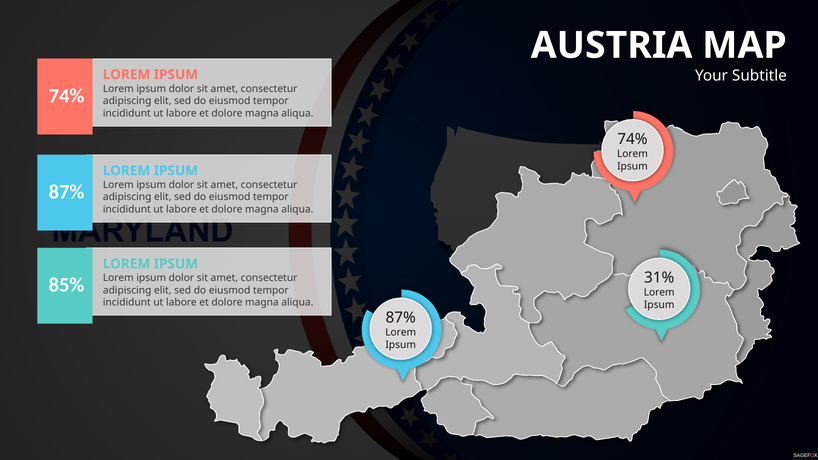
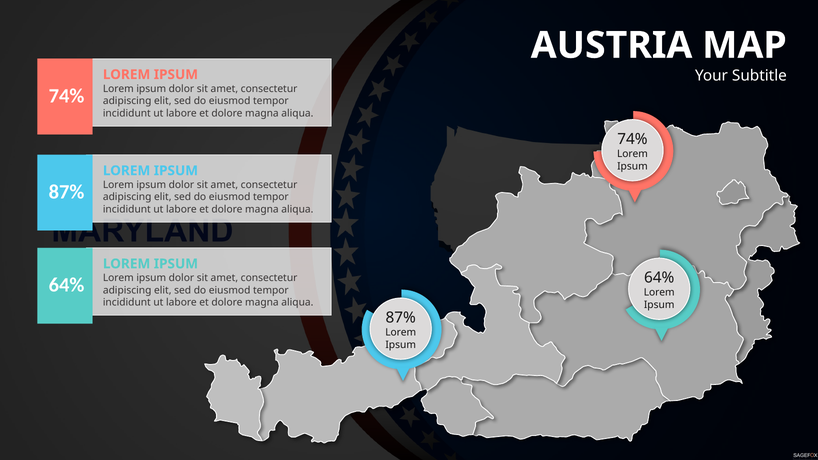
31%: 31% -> 64% (659, 278)
85%: 85% -> 64% (67, 285)
